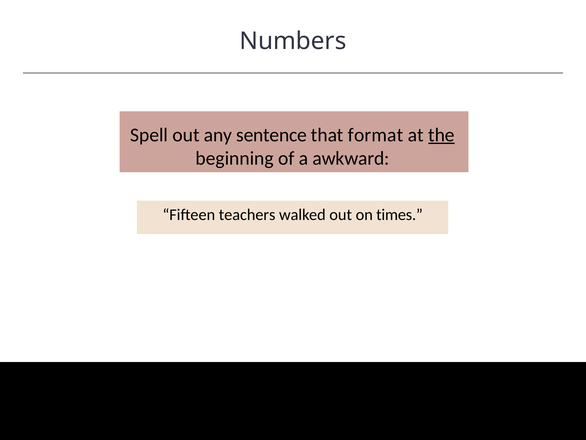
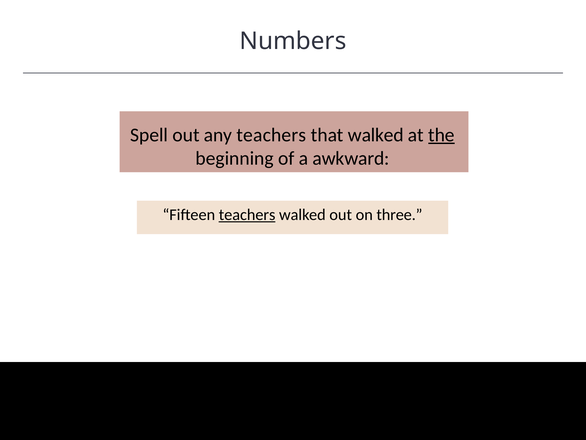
any sentence: sentence -> teachers (271, 135)
that format: format -> walked (376, 135)
teachers underline: none -> present (247, 214)
times: times -> three (399, 214)
